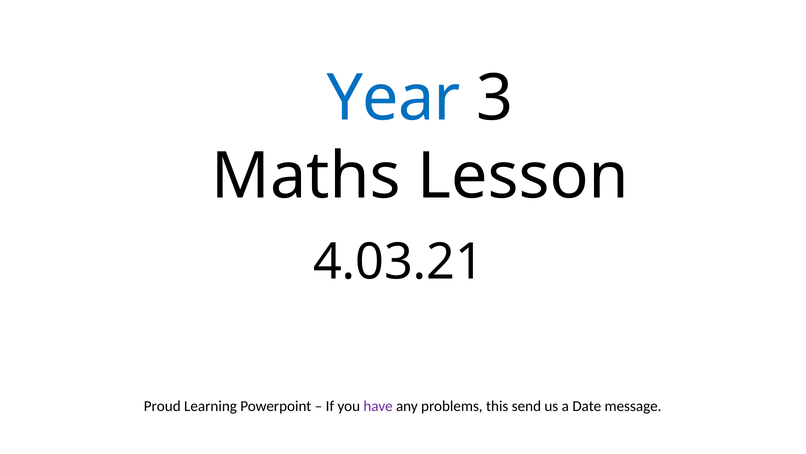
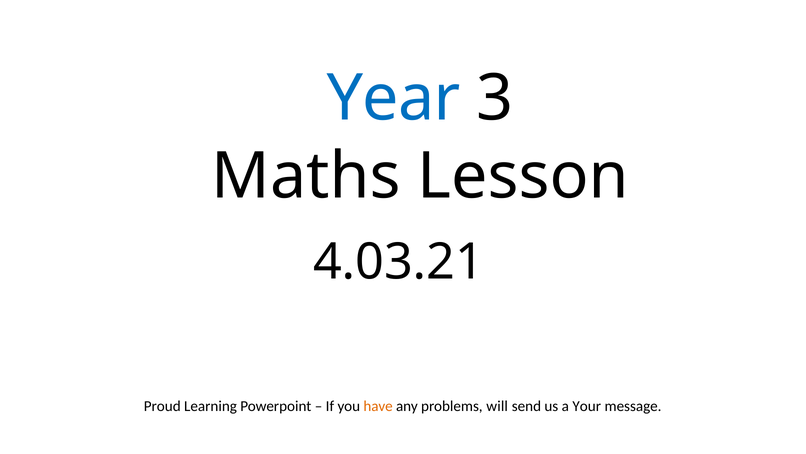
have colour: purple -> orange (378, 406)
this: this -> will (497, 406)
Date: Date -> Your (587, 406)
